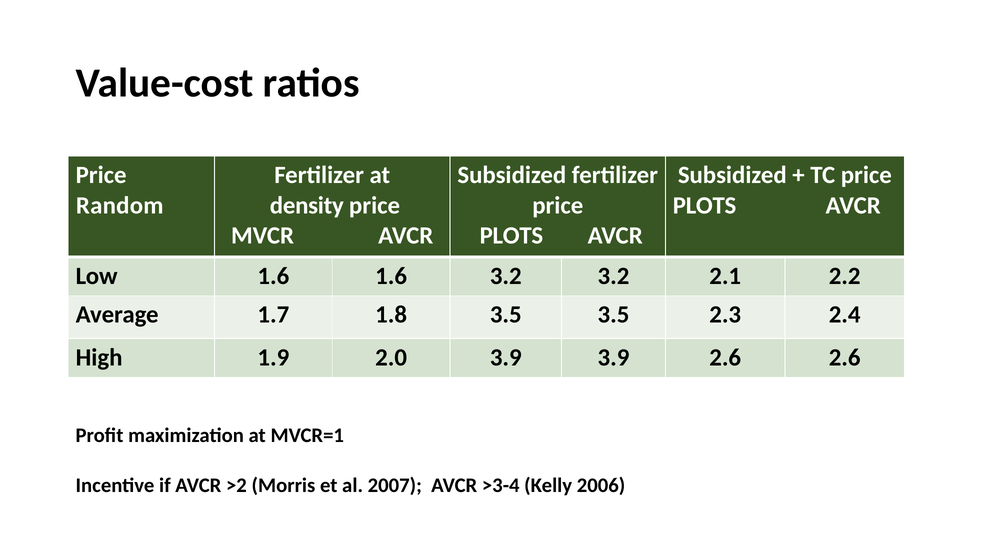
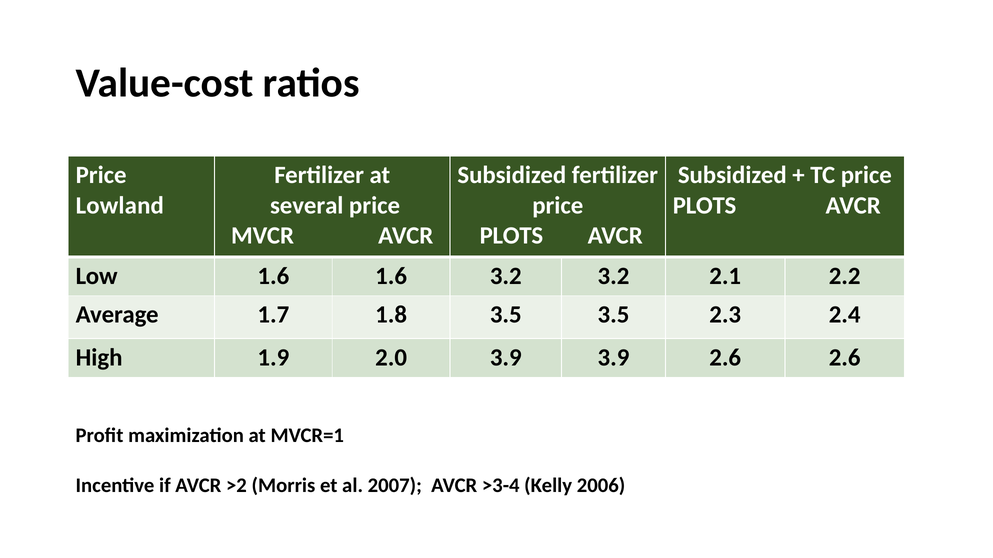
Random: Random -> Lowland (120, 206)
density: density -> several (307, 206)
